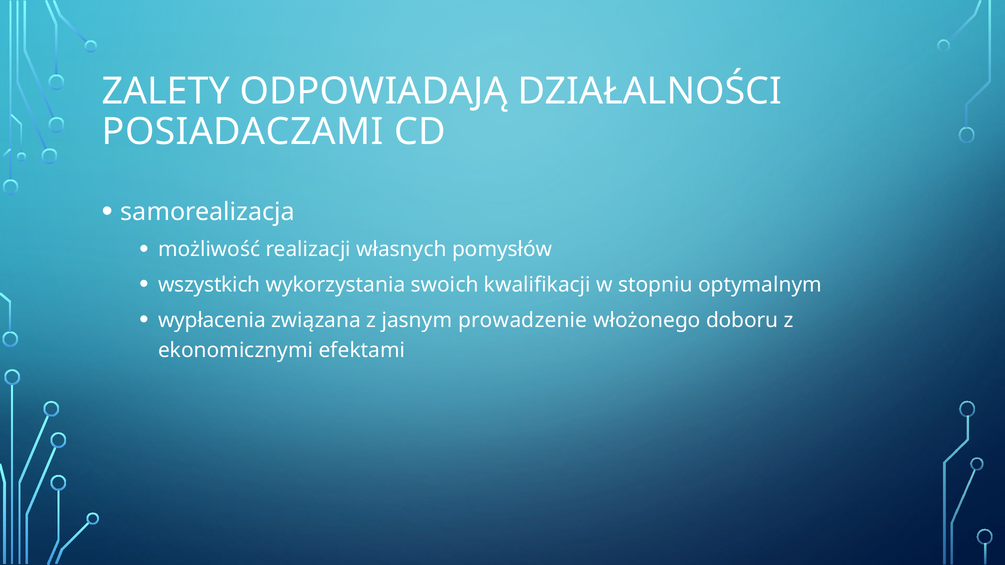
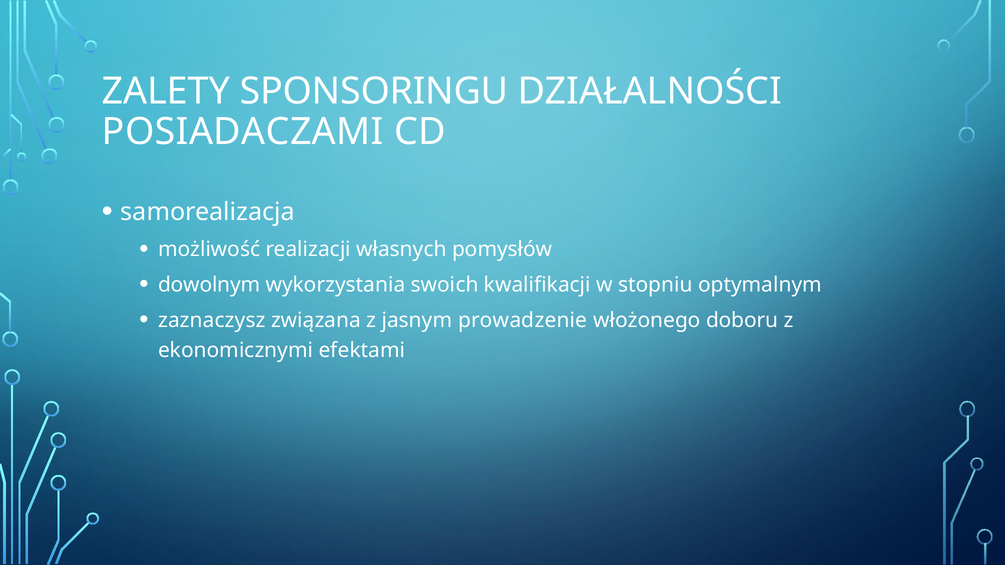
ODPOWIADAJĄ: ODPOWIADAJĄ -> SPONSORINGU (374, 91)
wszystkich: wszystkich -> dowolnym (209, 285)
wypłacenia: wypłacenia -> zaznaczysz (212, 320)
